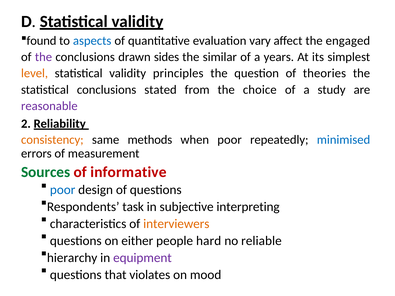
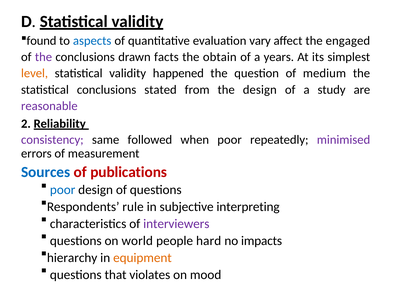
sides: sides -> facts (166, 57)
similar: similar -> obtain (220, 57)
principles: principles -> happened (178, 73)
theories: theories -> medium (324, 73)
the choice: choice -> design (260, 90)
consistency colour: orange -> purple (52, 140)
methods: methods -> followed (150, 140)
minimised colour: blue -> purple (344, 140)
Sources colour: green -> blue (46, 172)
informative: informative -> publications (129, 172)
task: task -> rule (133, 207)
interviewers colour: orange -> purple (176, 224)
either: either -> world (137, 241)
reliable: reliable -> impacts (262, 241)
equipment colour: purple -> orange (142, 258)
